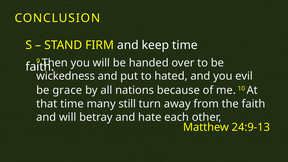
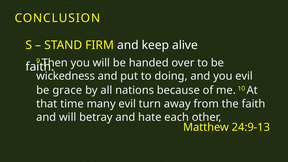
keep time: time -> alive (185, 45)
hated: hated -> doing (171, 76)
many still: still -> evil (127, 104)
